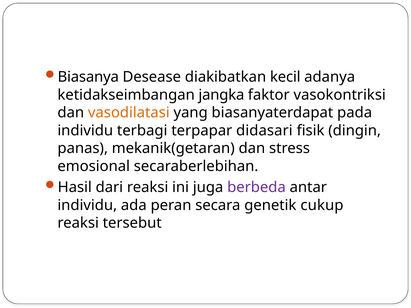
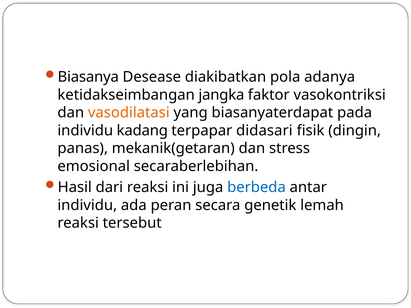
kecil: kecil -> pola (285, 77)
terbagi: terbagi -> kadang (142, 131)
berbeda colour: purple -> blue (256, 187)
cukup: cukup -> lemah (322, 205)
